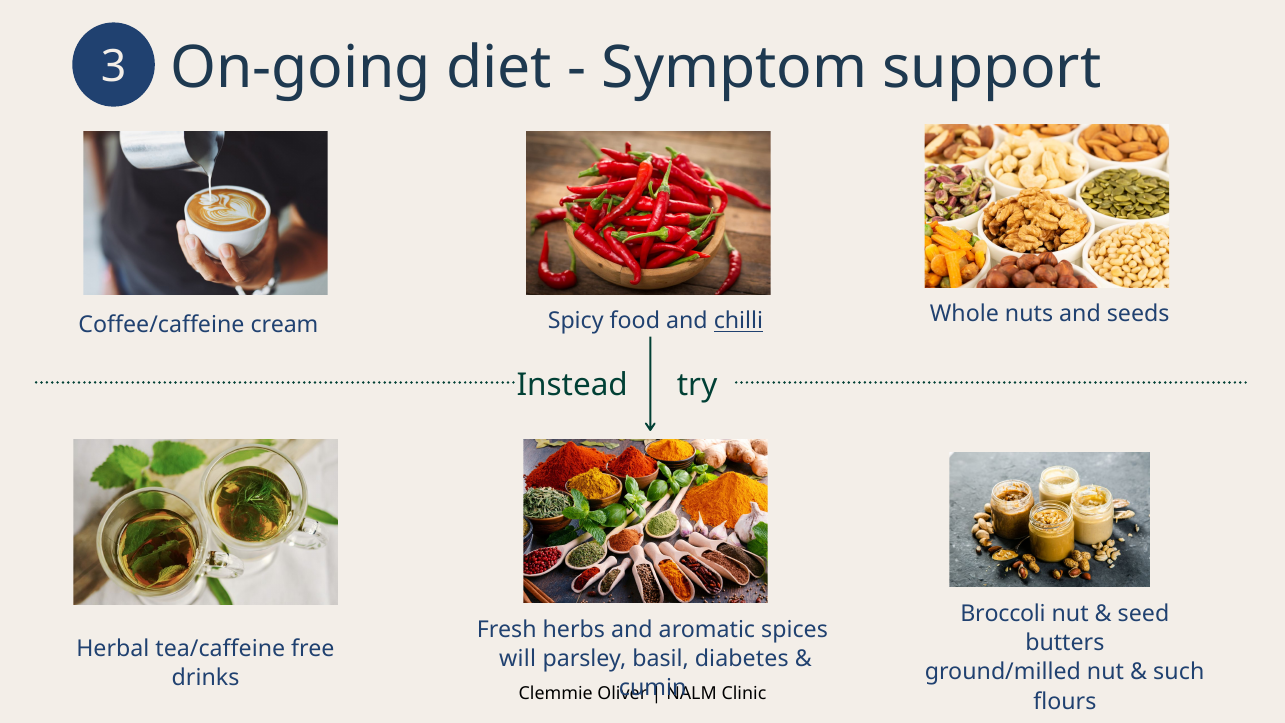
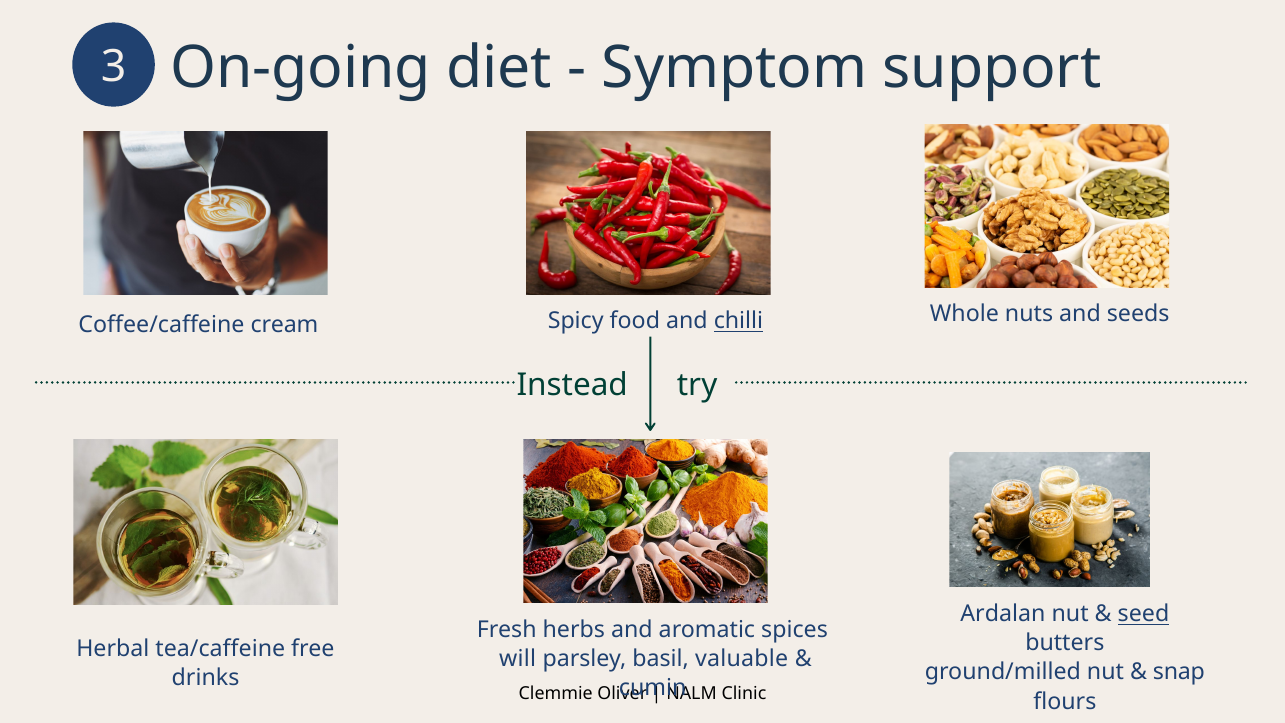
Broccoli: Broccoli -> Ardalan (1003, 614)
seed underline: none -> present (1143, 614)
diabetes: diabetes -> valuable (742, 659)
such: such -> snap (1179, 672)
